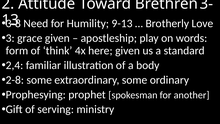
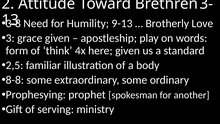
2,4: 2,4 -> 2,5 (15, 65)
2-8: 2-8 -> 8-8 (15, 80)
